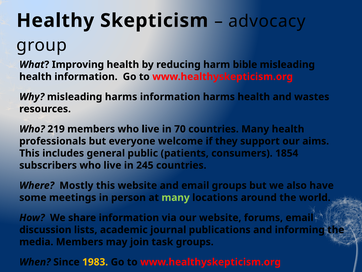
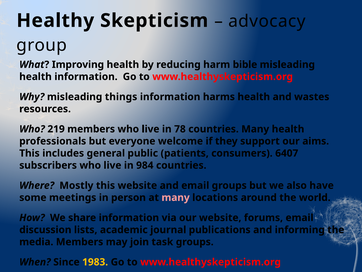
misleading harms: harms -> things (121, 97)
70: 70 -> 78 (180, 129)
1854: 1854 -> 6407 (287, 153)
245: 245 -> 984 (145, 165)
many colour: light green -> pink (176, 197)
